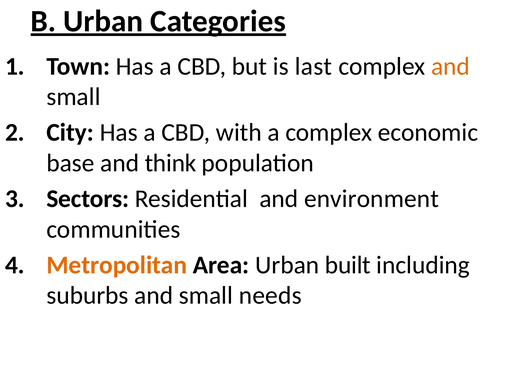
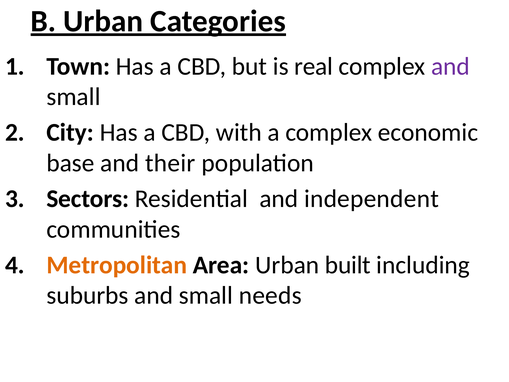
last: last -> real (314, 66)
and colour: orange -> purple (450, 66)
think: think -> their (170, 163)
environment: environment -> independent (371, 199)
